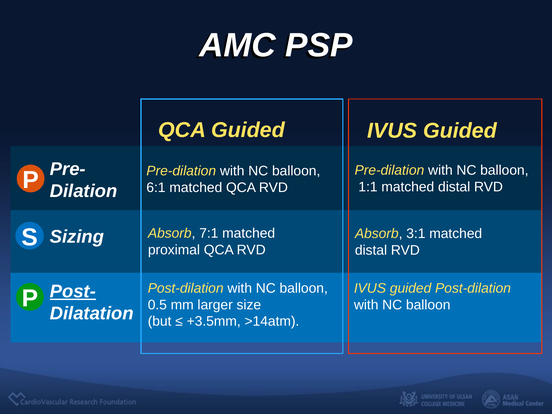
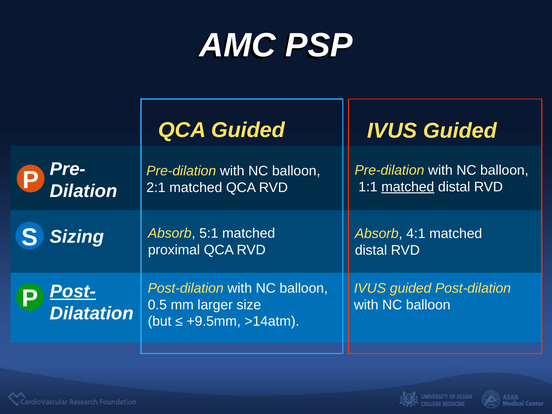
matched underline: none -> present (408, 187)
6:1: 6:1 -> 2:1 (156, 188)
7:1: 7:1 -> 5:1 (209, 233)
3:1: 3:1 -> 4:1 (416, 234)
+3.5mm: +3.5mm -> +9.5mm (214, 321)
